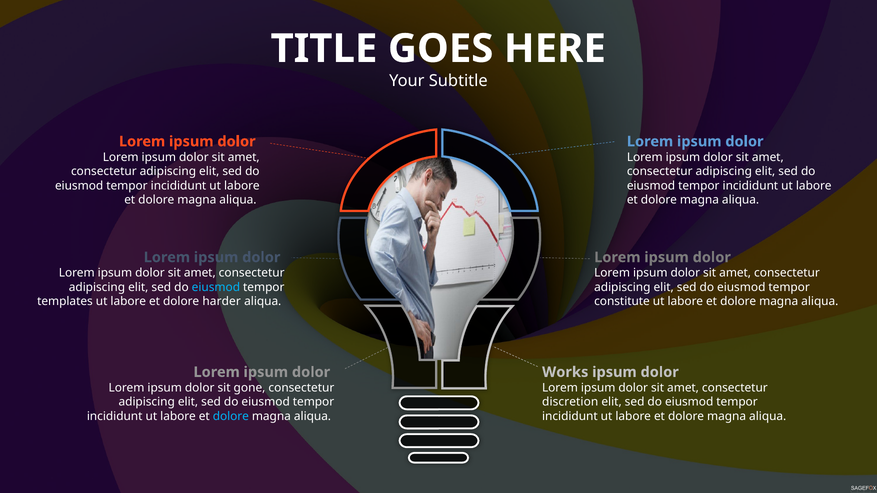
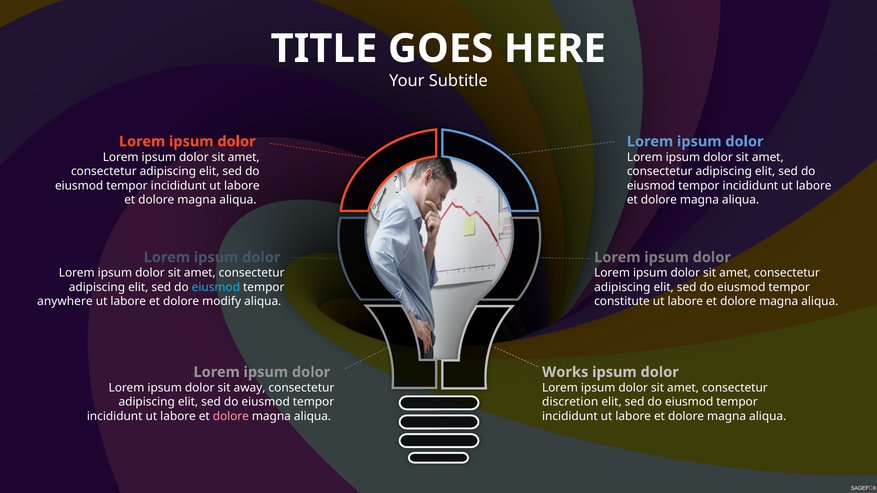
templates: templates -> anywhere (65, 302)
harder: harder -> modify (222, 302)
gone: gone -> away (250, 388)
dolore colour: light blue -> pink (231, 417)
